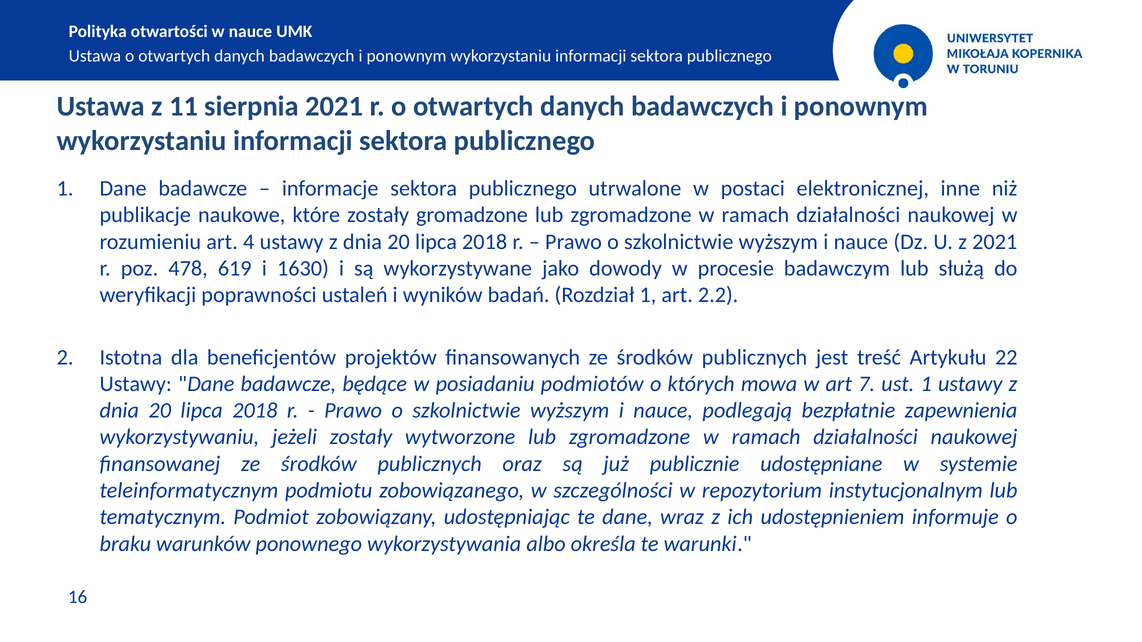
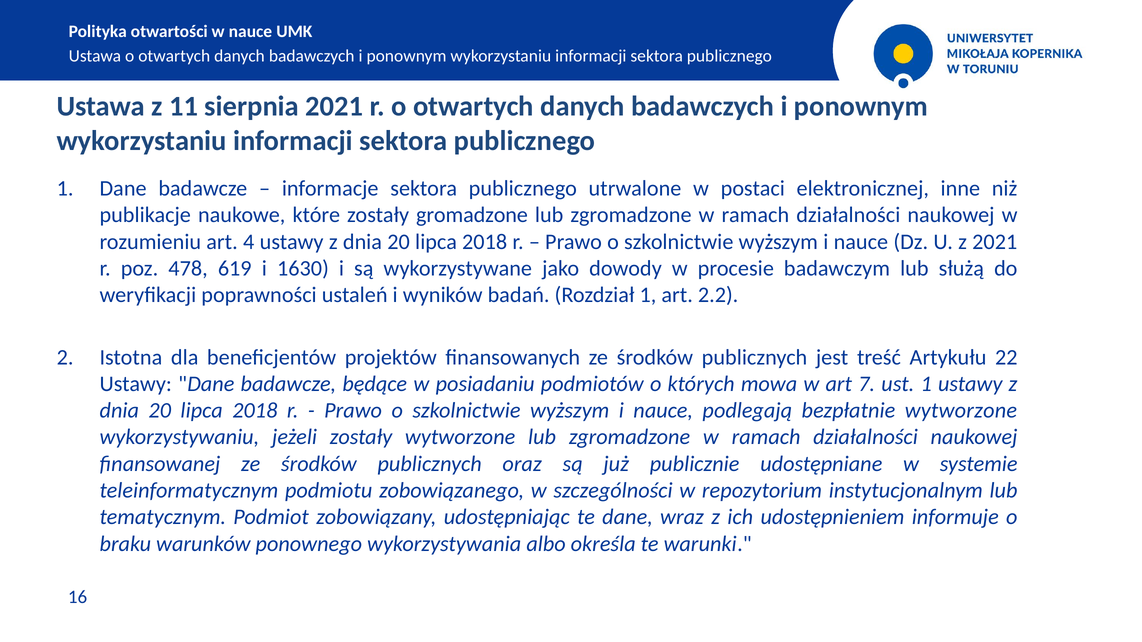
bezpłatnie zapewnienia: zapewnienia -> wytworzone (961, 411)
